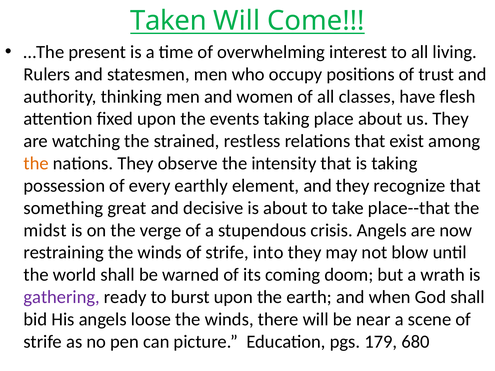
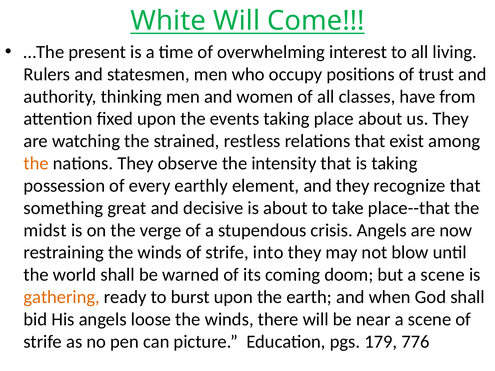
Taken: Taken -> White (168, 21)
flesh: flesh -> from (458, 97)
but a wrath: wrath -> scene (443, 275)
gathering colour: purple -> orange (62, 297)
680: 680 -> 776 (416, 342)
